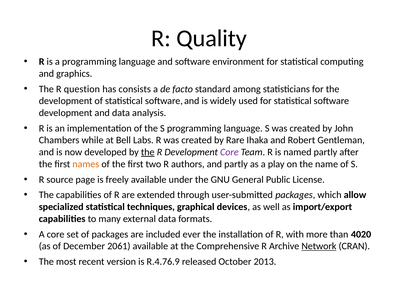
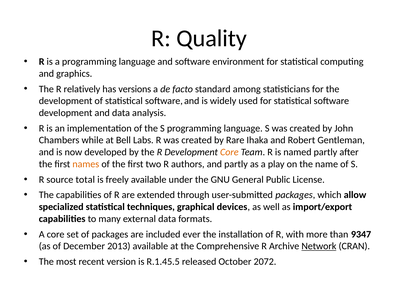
question: question -> relatively (82, 89)
consists: consists -> versions (135, 89)
the underline: present -> none (148, 152)
Core colour: purple -> orange (229, 152)
page: page -> total (85, 180)
4020: 4020 -> 9347 (361, 235)
2061: 2061 -> 2013 (119, 247)
R.4.76.9: R.4.76.9 -> R.1.45.5 (163, 262)
2013: 2013 -> 2072 (265, 262)
